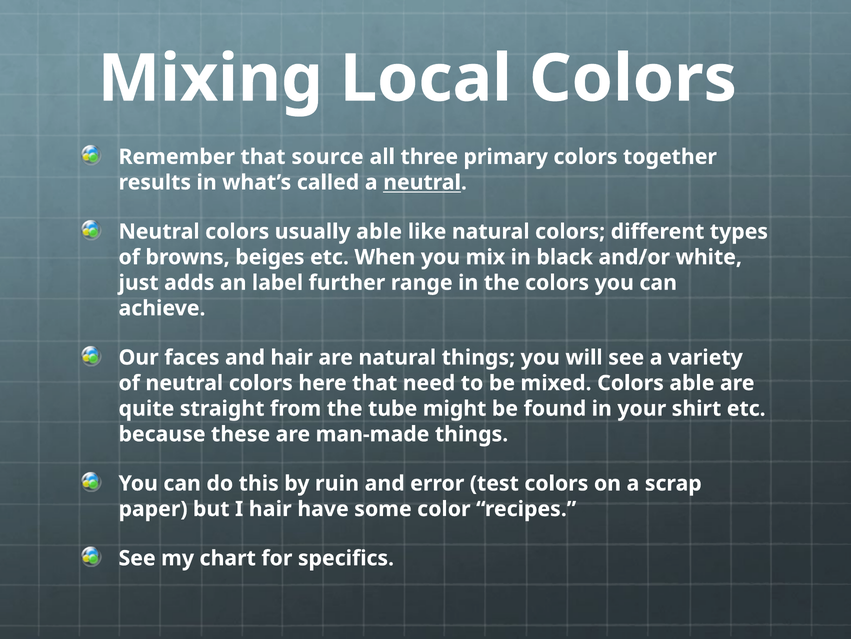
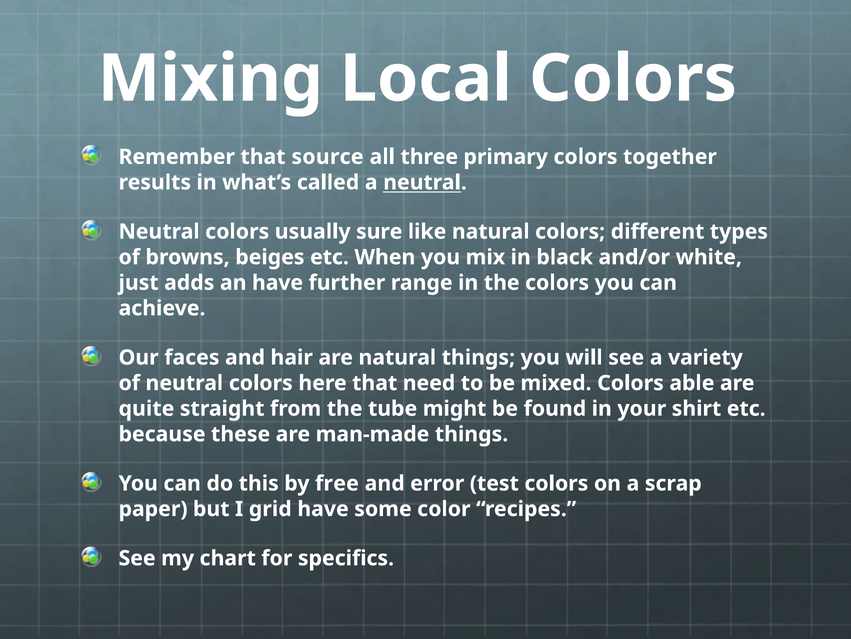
usually able: able -> sure (379, 231)
an label: label -> have (277, 282)
ruin: ruin -> free (337, 483)
I hair: hair -> grid (270, 508)
